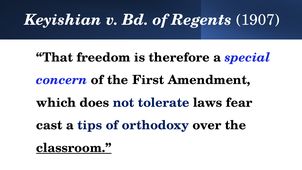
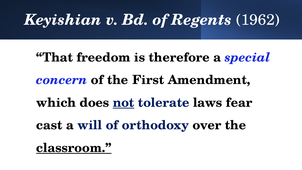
1907: 1907 -> 1962 (258, 20)
not underline: none -> present (124, 103)
tips: tips -> will (90, 125)
